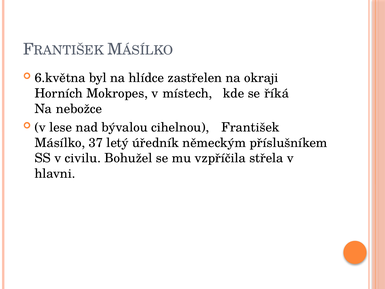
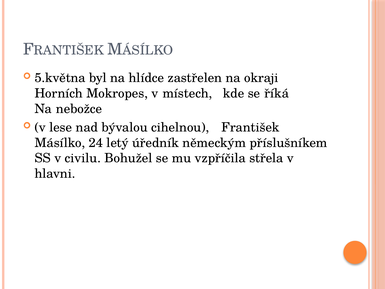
6.května: 6.května -> 5.května (60, 78)
37: 37 -> 24 (96, 143)
